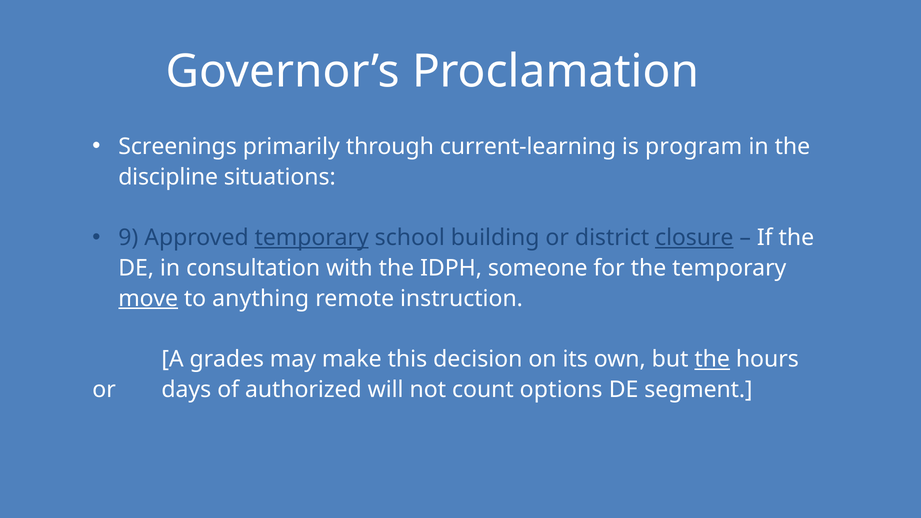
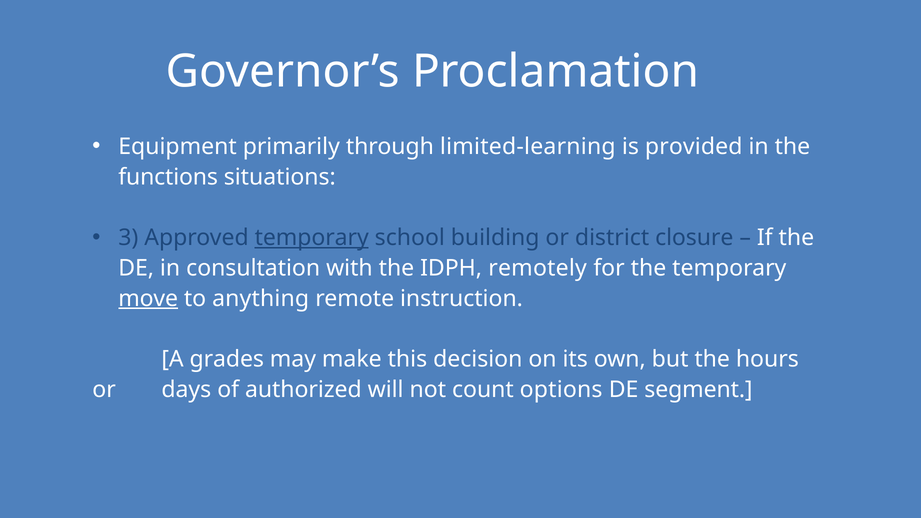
Screenings: Screenings -> Equipment (178, 147)
current-learning: current-learning -> limited-learning (528, 147)
program: program -> provided (694, 147)
discipline: discipline -> functions (168, 177)
9: 9 -> 3 (128, 238)
closure underline: present -> none (694, 238)
someone: someone -> remotely (538, 268)
the underline: present -> none (712, 359)
